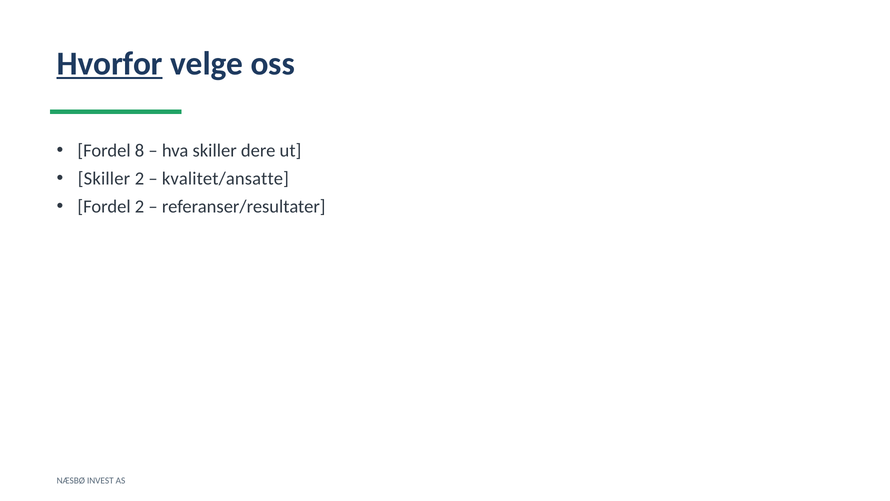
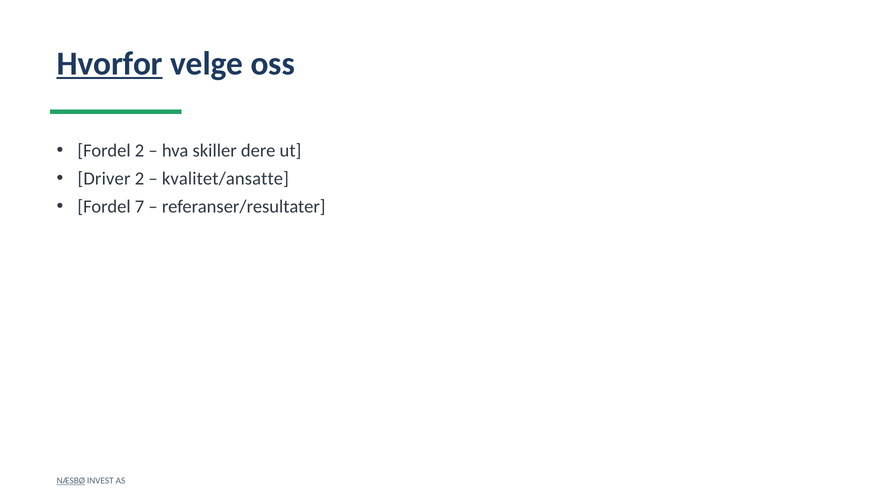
Fordel 8: 8 -> 2 (140, 151)
Skiller: Skiller -> Driver (104, 179)
Fordel 2: 2 -> 7 (140, 206)
NÆSBØ underline: none -> present (71, 480)
